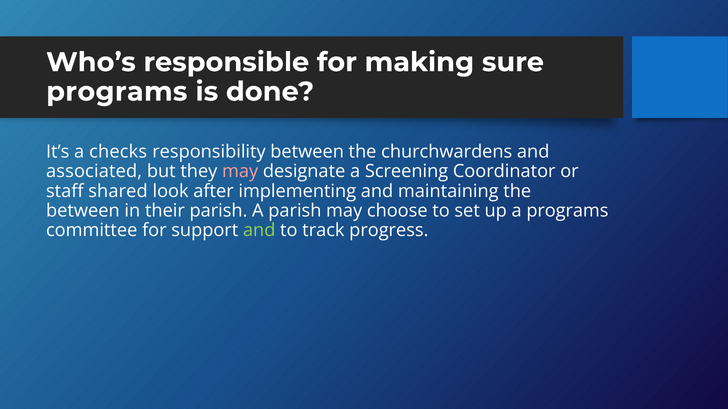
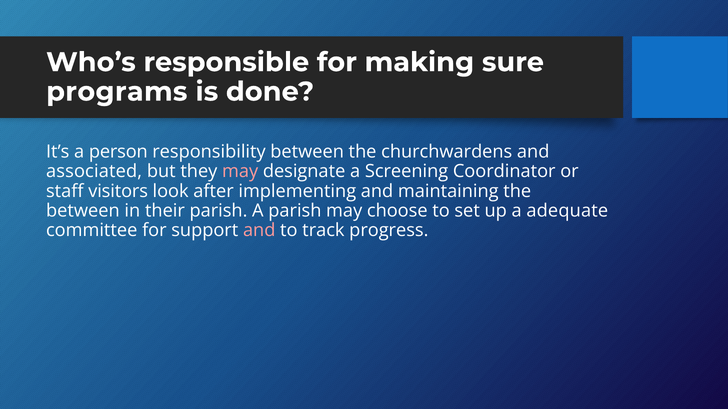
checks: checks -> person (118, 152)
shared: shared -> visitors (118, 191)
a programs: programs -> adequate (567, 211)
and colour: light green -> pink (259, 231)
